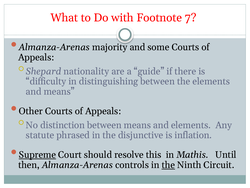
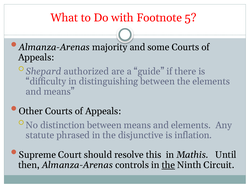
7: 7 -> 5 (191, 18)
nationality: nationality -> authorized (86, 71)
Supreme underline: present -> none (37, 154)
